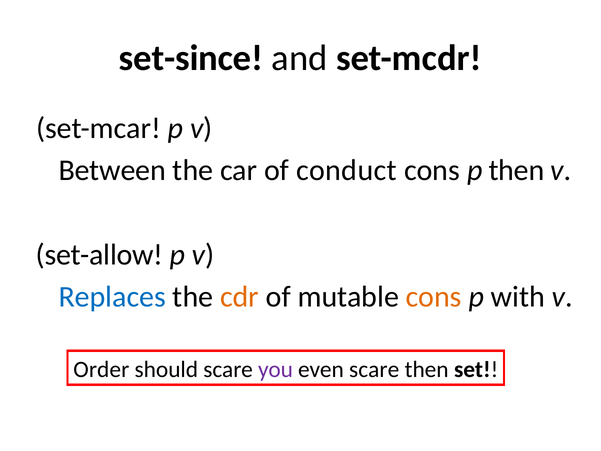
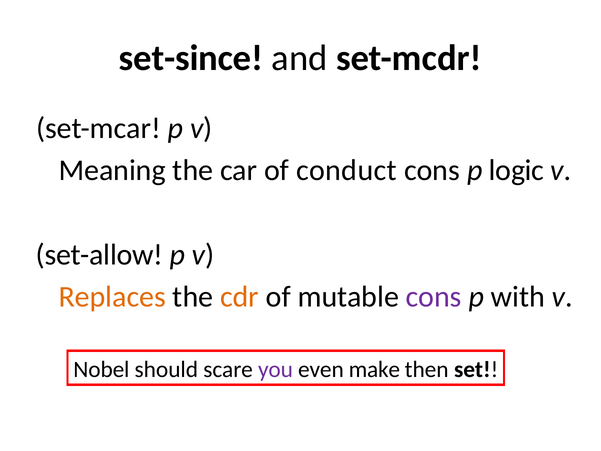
Between: Between -> Meaning (112, 170)
p then: then -> logic (516, 170)
Replaces colour: blue -> orange (112, 297)
cons colour: orange -> purple (434, 297)
Order: Order -> Nobel (101, 369)
even scare: scare -> make (374, 369)
